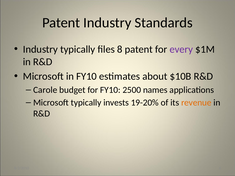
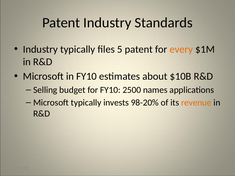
8: 8 -> 5 (120, 49)
every colour: purple -> orange (181, 49)
Carole: Carole -> Selling (45, 90)
19-20%: 19-20% -> 98-20% (145, 103)
